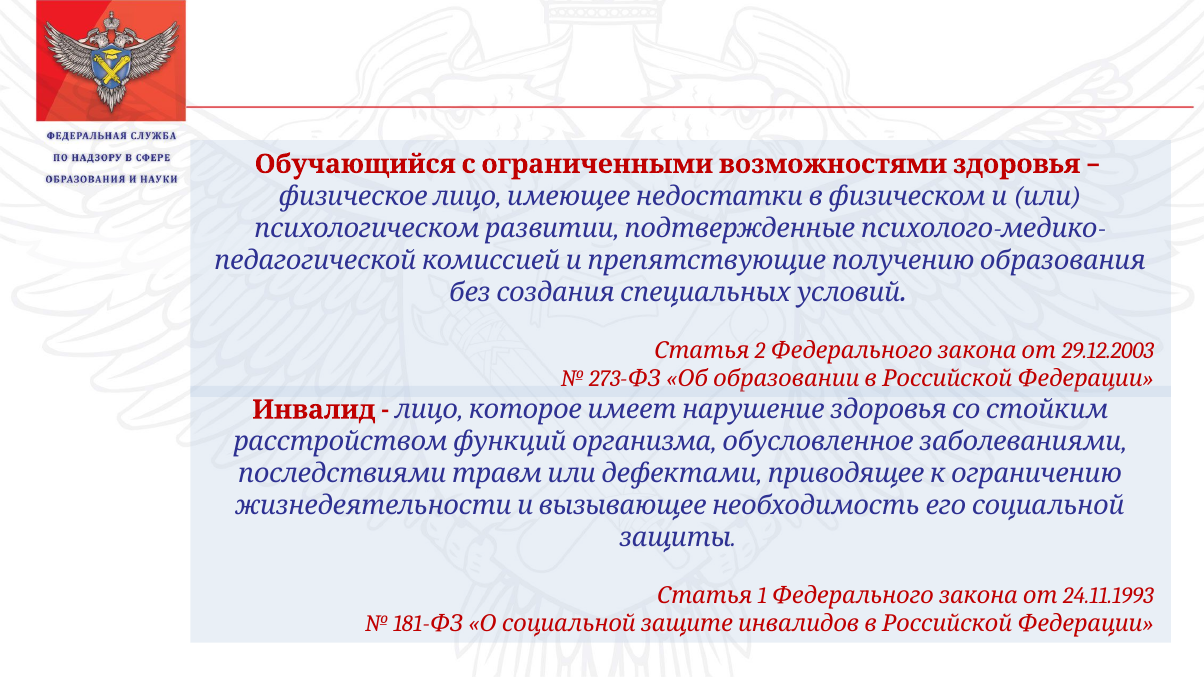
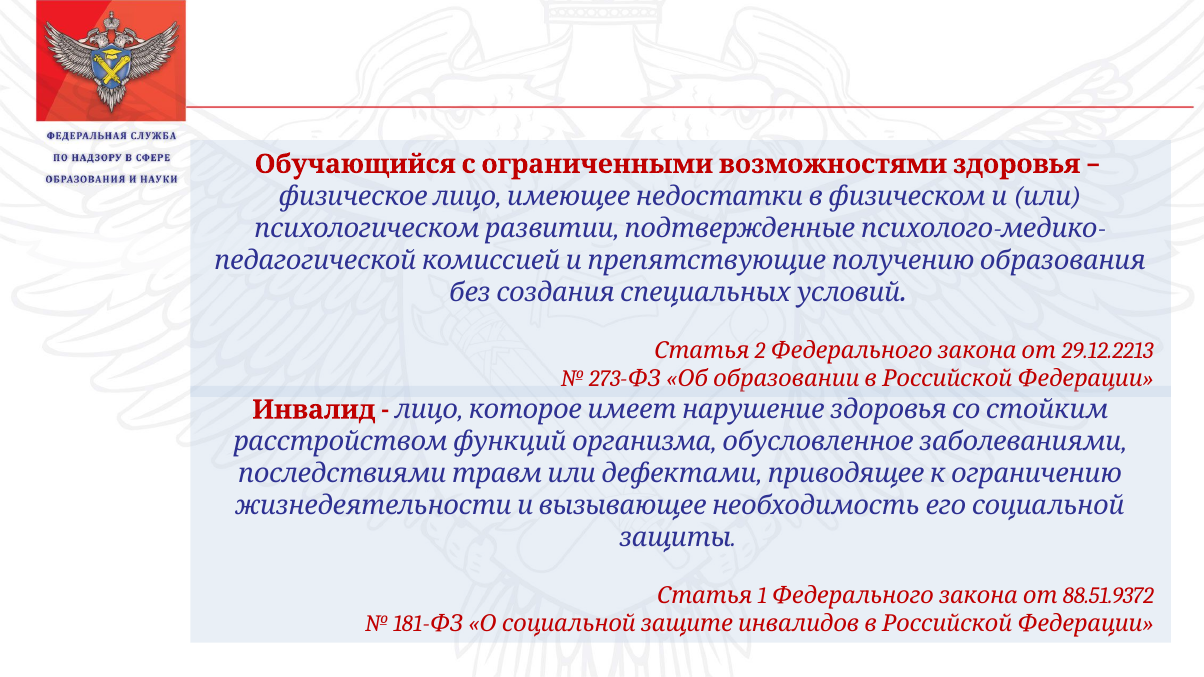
29.12.2003: 29.12.2003 -> 29.12.2213 (1108, 351)
24.11.1993: 24.11.1993 -> 88.51.9372 (1108, 596)
